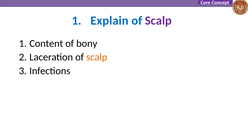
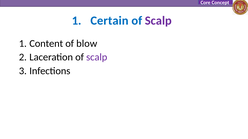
Explain: Explain -> Certain (110, 21)
bony: bony -> blow (87, 44)
scalp colour: orange -> purple (97, 57)
